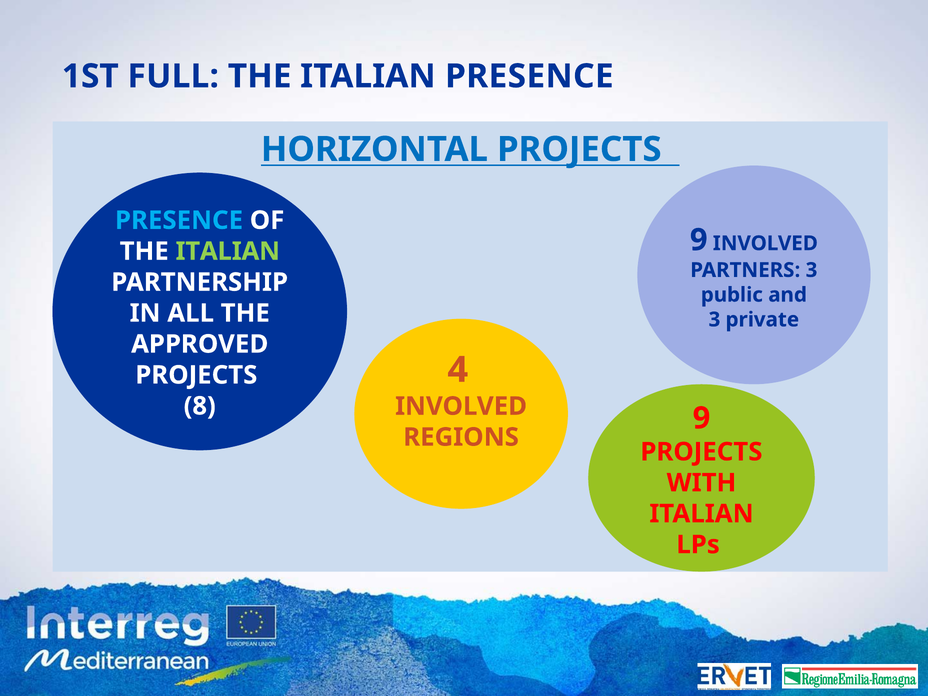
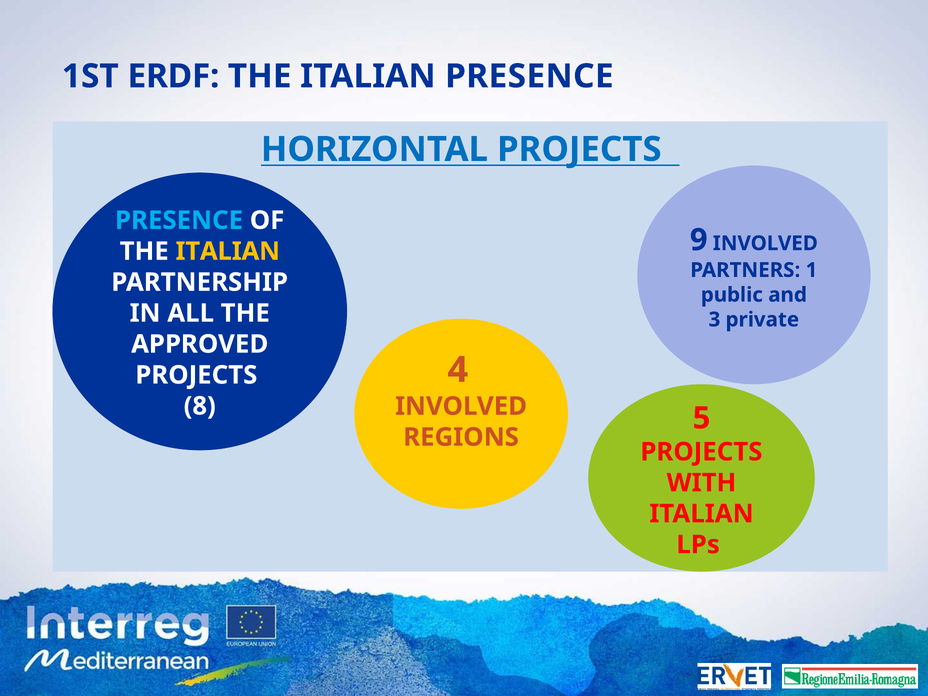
FULL: FULL -> ERDF (173, 76)
ITALIAN colour: light green -> yellow (228, 251)
PARTNERS 3: 3 -> 1 (812, 270)
8 9: 9 -> 5 (701, 418)
